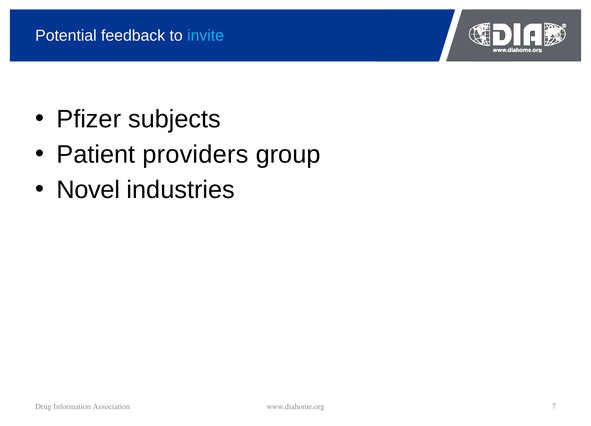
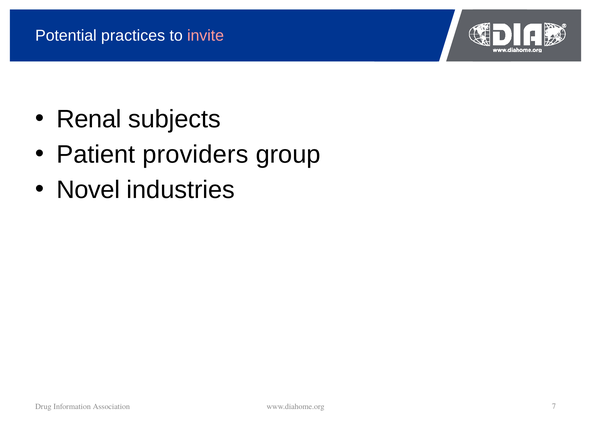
feedback: feedback -> practices (133, 36)
invite colour: light blue -> pink (206, 36)
Pfizer: Pfizer -> Renal (89, 119)
